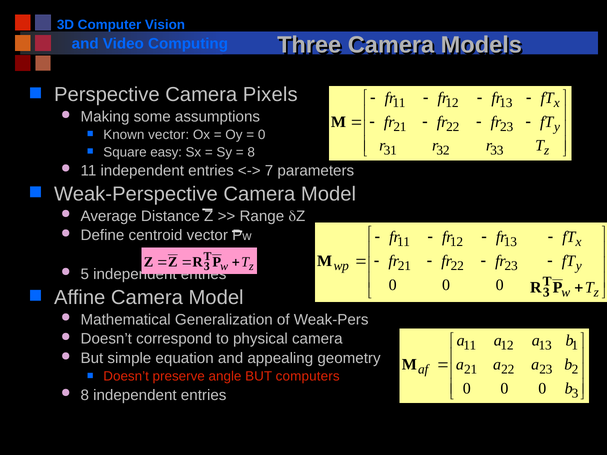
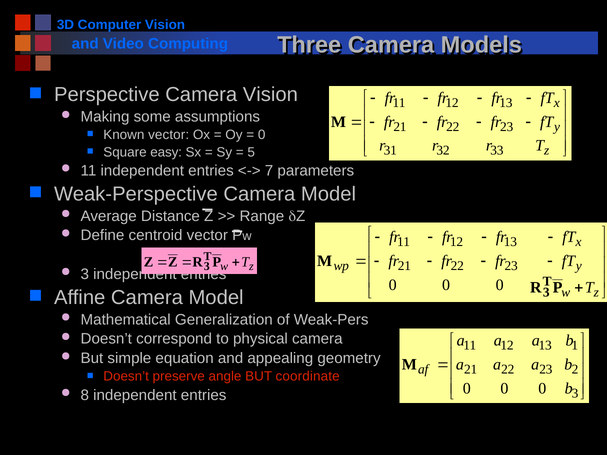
Camera Pixels: Pixels -> Vision (270, 95)
8: 8 -> 5 (251, 152)
5: 5 -> 3 (85, 274)
computers: computers -> coordinate (308, 377)
